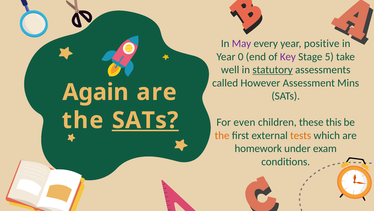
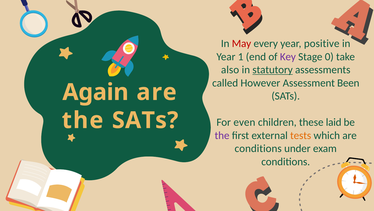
May colour: purple -> red (242, 43)
0: 0 -> 1 (241, 56)
5: 5 -> 0 (329, 56)
well: well -> also (230, 70)
Mins: Mins -> Been (348, 83)
SATs underline: present -> none (145, 120)
this: this -> laid (334, 122)
the colour: orange -> purple (222, 135)
homework: homework -> conditions (258, 148)
